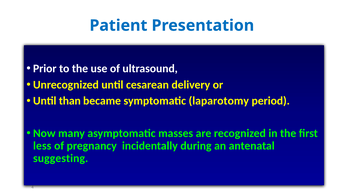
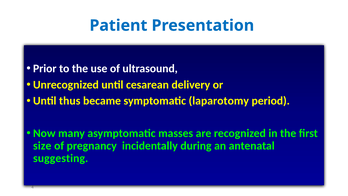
than: than -> thus (70, 101)
less: less -> size (42, 146)
